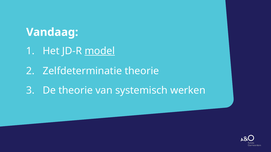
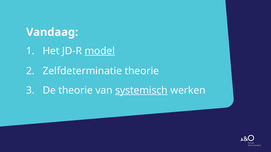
systemisch underline: none -> present (141, 91)
